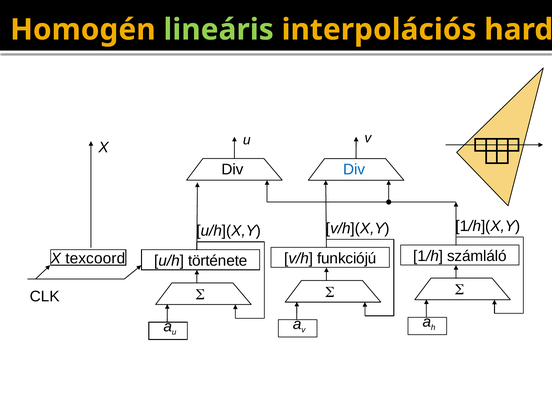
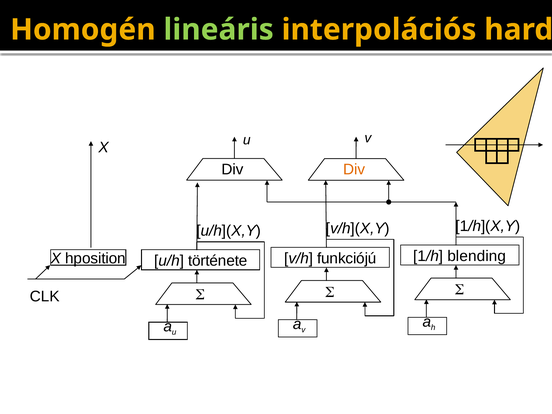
Div colour: blue -> orange (354, 169)
számláló: számláló -> blending (477, 256)
texcoord: texcoord -> hposition (95, 259)
